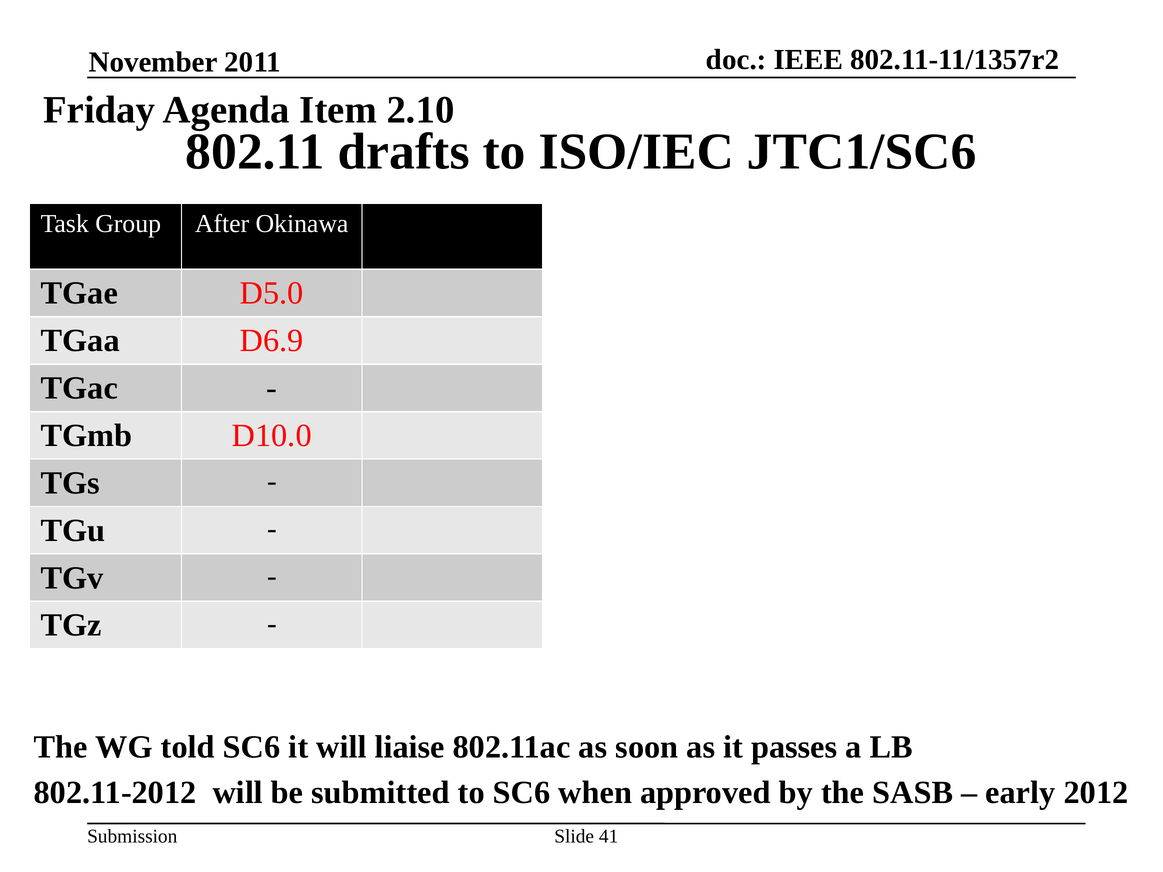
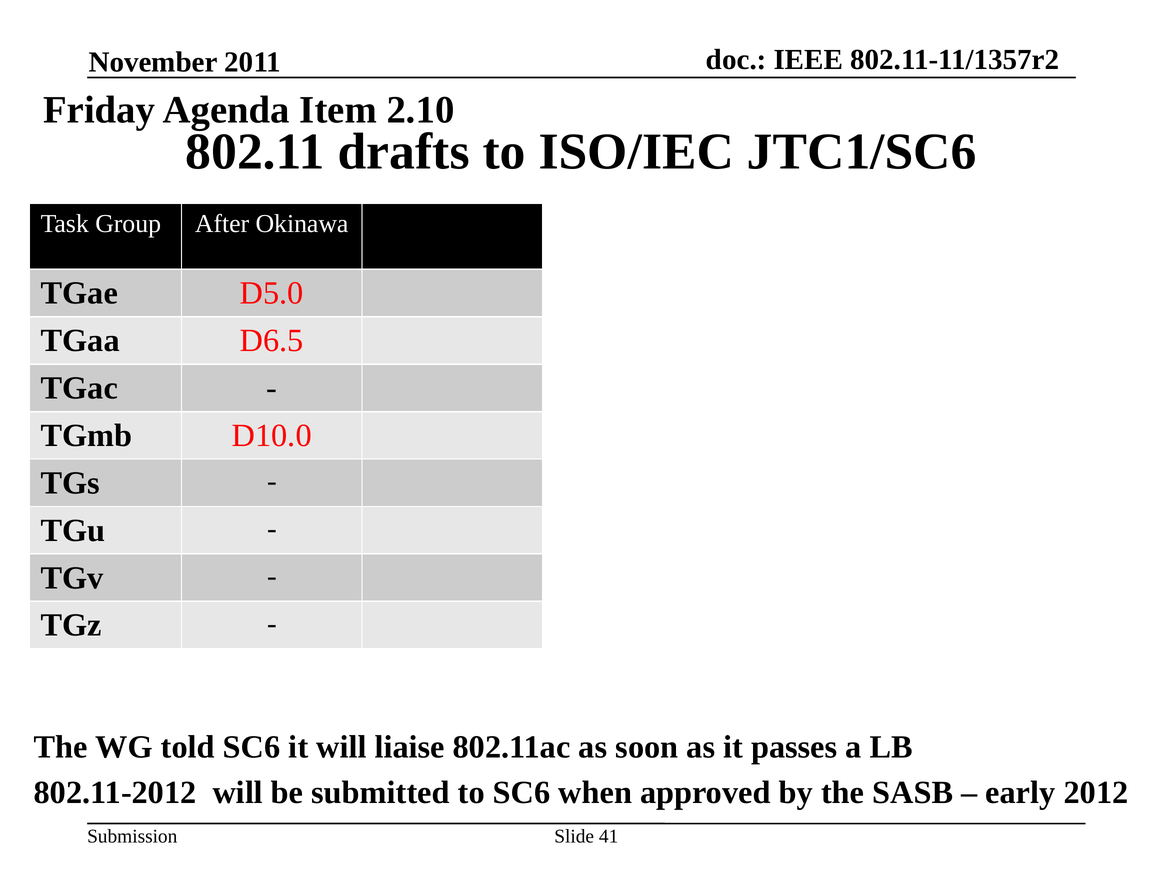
D6.9: D6.9 -> D6.5 (272, 341)
